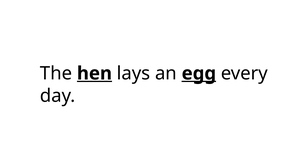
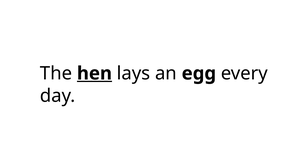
egg underline: present -> none (199, 73)
